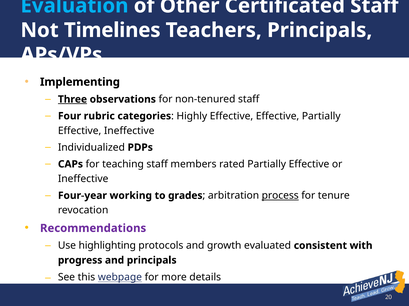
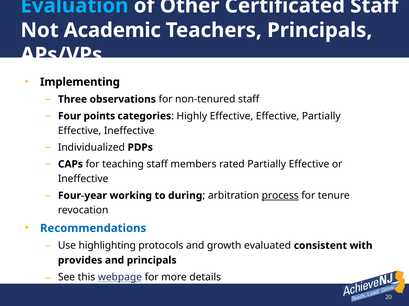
Timelines: Timelines -> Academic (112, 30)
Three underline: present -> none (72, 100)
rubric: rubric -> points (99, 116)
grades: grades -> during (185, 196)
Recommendations colour: purple -> blue (93, 229)
progress: progress -> provides (80, 261)
